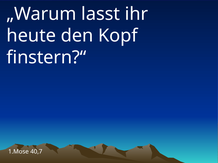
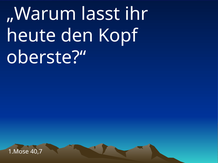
finstern?“: finstern?“ -> oberste?“ (46, 58)
